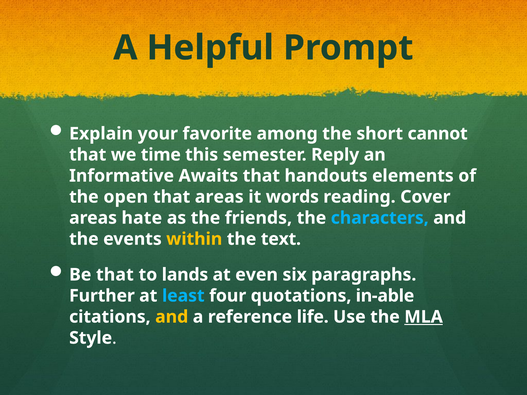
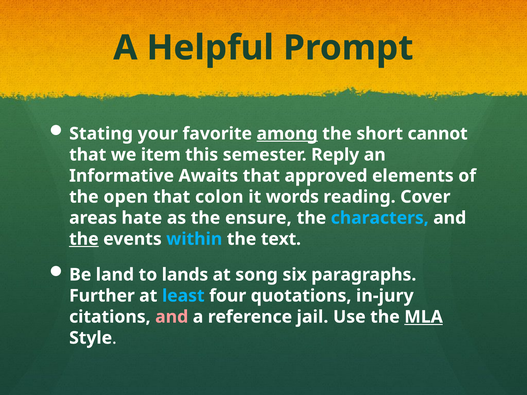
Explain: Explain -> Stating (101, 134)
among underline: none -> present (287, 134)
time: time -> item (161, 155)
handouts: handouts -> approved (326, 176)
that areas: areas -> colon (219, 197)
friends: friends -> ensure (258, 218)
the underline: none -> present (84, 239)
within colour: yellow -> light blue (194, 239)
Be that: that -> land (115, 275)
even: even -> song (257, 275)
in-able: in-able -> in-jury (385, 296)
and colour: yellow -> pink (172, 317)
life: life -> jail (312, 317)
